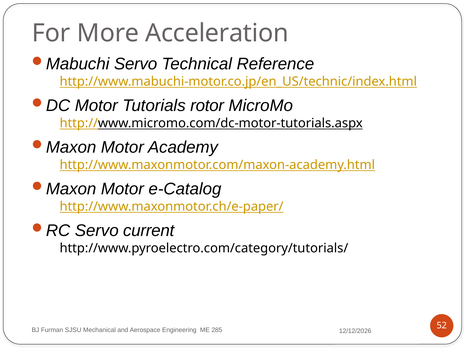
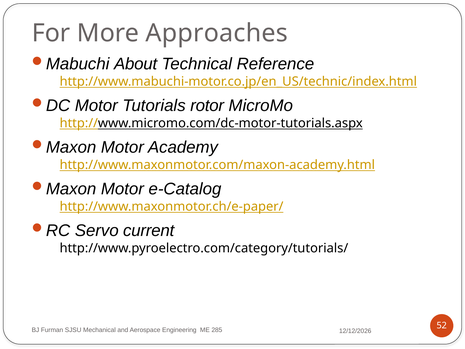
Acceleration: Acceleration -> Approaches (217, 33)
Servo: Servo -> About (136, 64)
